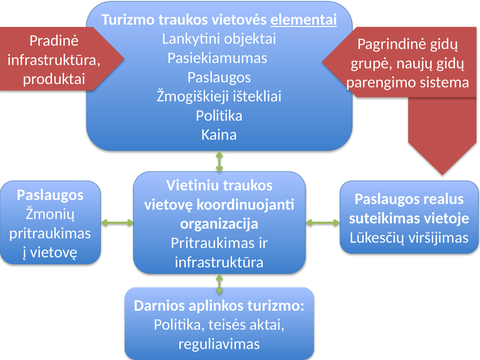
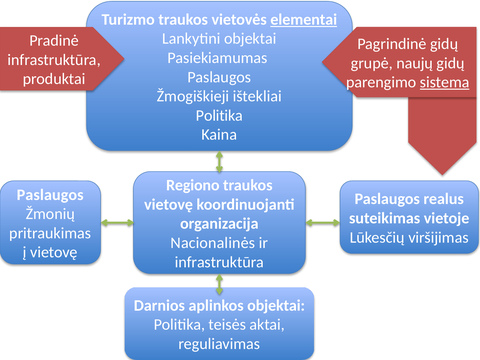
sistema underline: none -> present (445, 82)
Vietiniu: Vietiniu -> Regiono (193, 185)
Pritraukimas: Pritraukimas -> Nacionalinės (213, 243)
aplinkos turizmo: turizmo -> objektai (276, 306)
